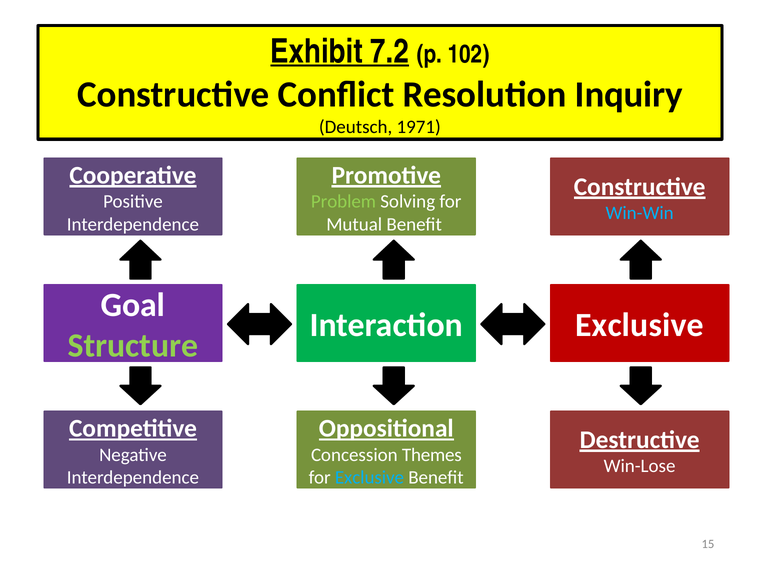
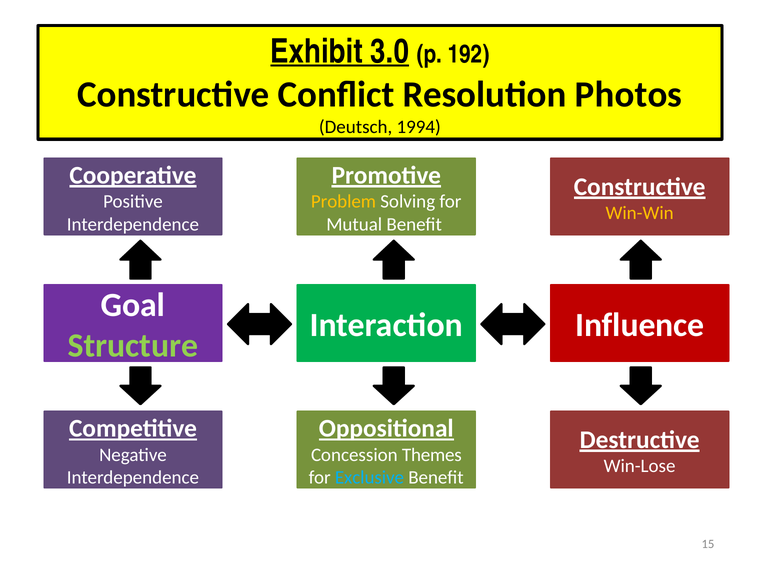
7.2: 7.2 -> 3.0 (390, 52)
102: 102 -> 192 (469, 55)
Inquiry: Inquiry -> Photos (629, 94)
1971: 1971 -> 1994 (419, 127)
Problem colour: light green -> yellow (343, 201)
Win-Win colour: light blue -> yellow (640, 213)
Interaction Exclusive: Exclusive -> Influence (640, 325)
